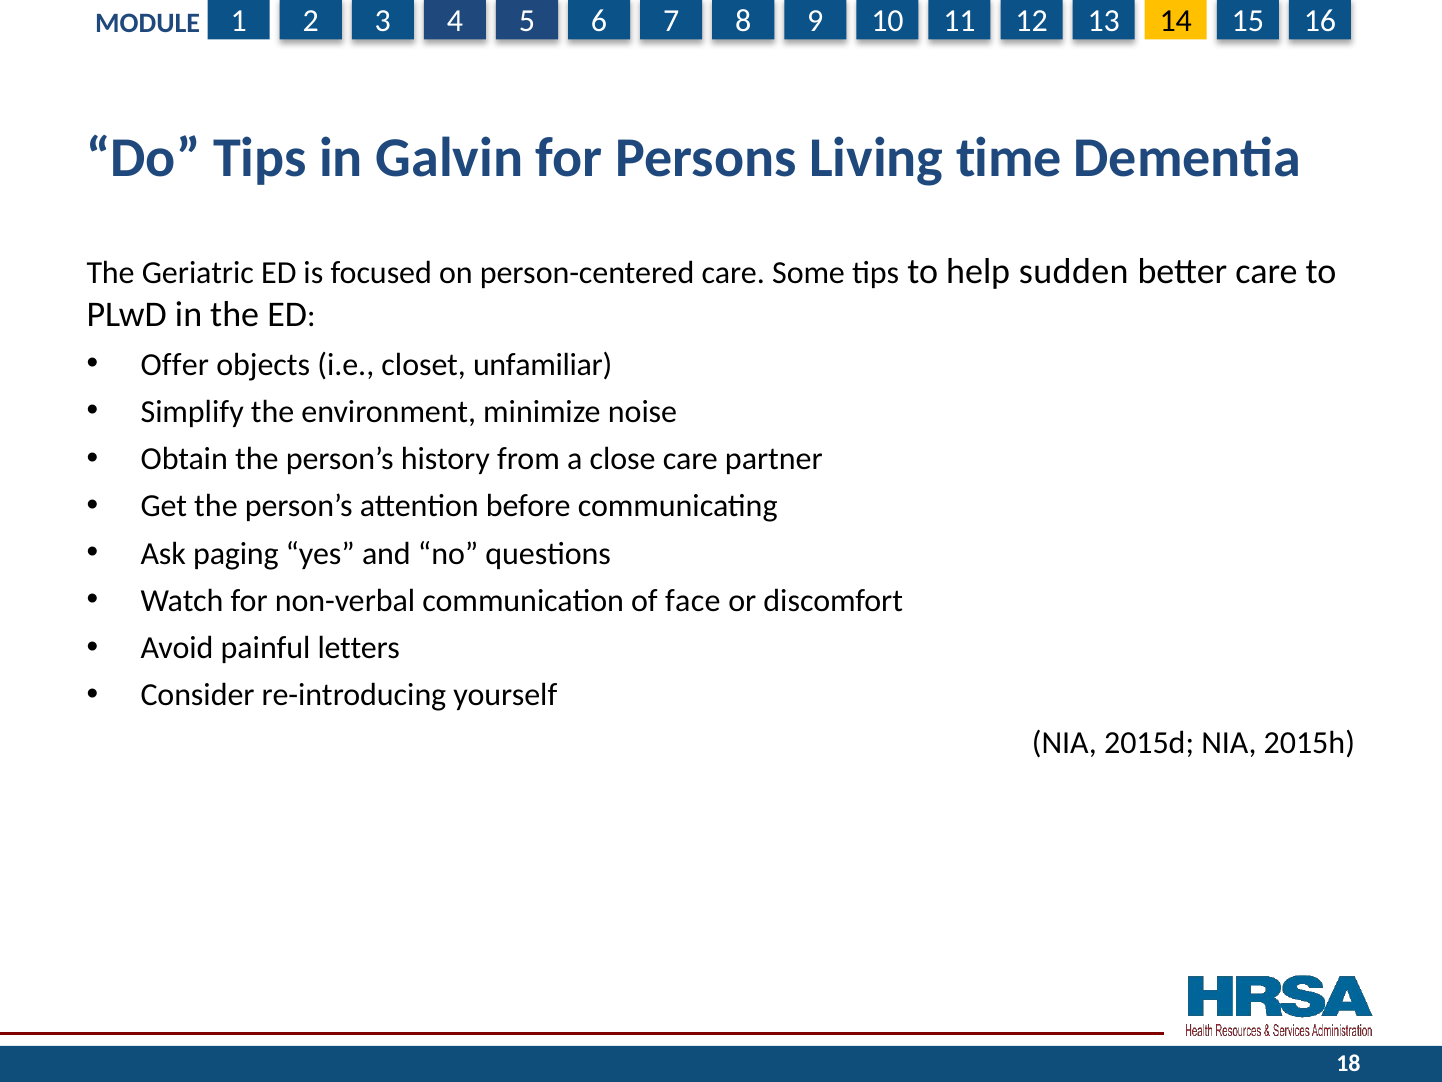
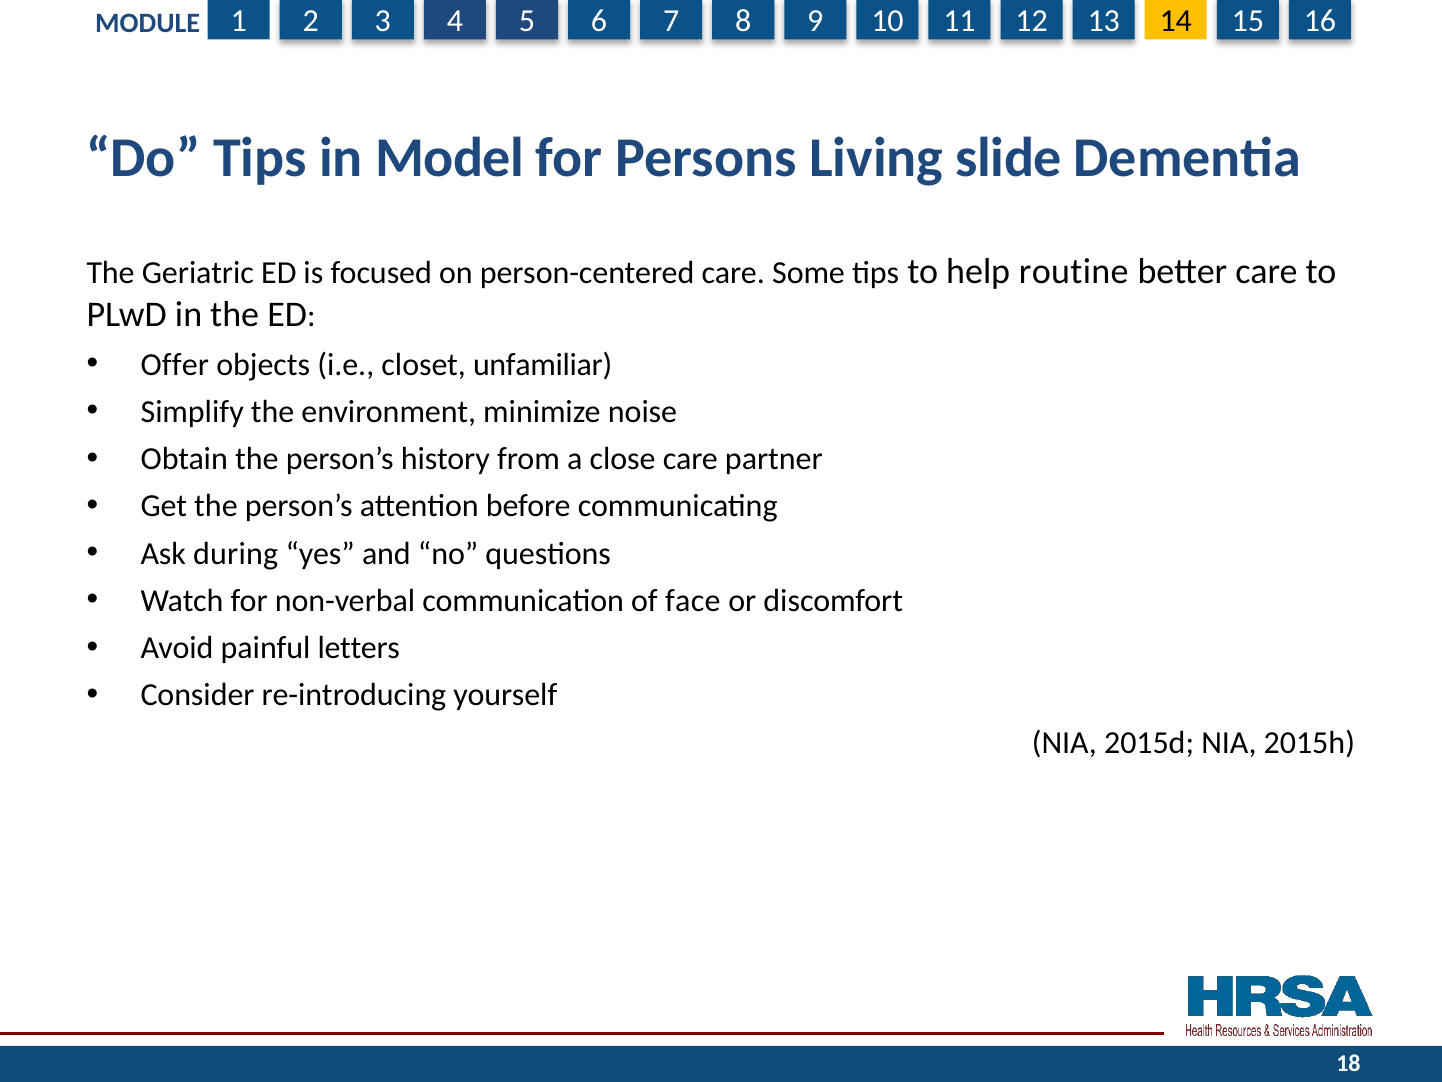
Galvin: Galvin -> Model (450, 158)
time: time -> slide (1009, 158)
sudden: sudden -> routine (1074, 272)
paging: paging -> during (236, 553)
